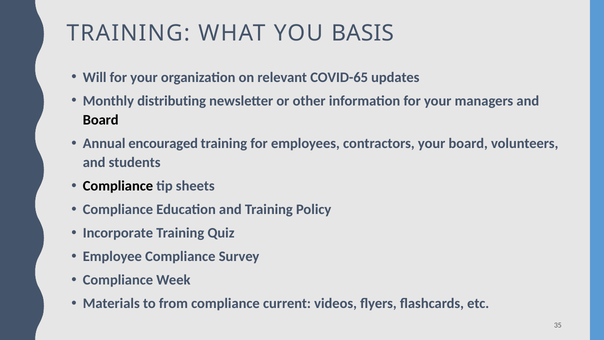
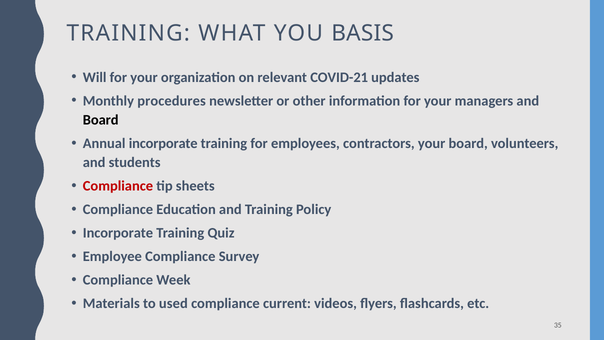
COVID-65: COVID-65 -> COVID-21 (339, 77)
distributing: distributing -> procedures (172, 101)
Annual encouraged: encouraged -> incorporate (163, 143)
Compliance colour: black -> red (118, 186)
from: from -> used (173, 303)
